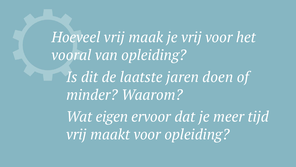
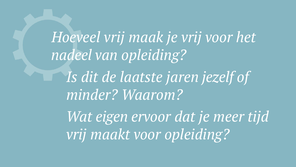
vooral: vooral -> nadeel (72, 55)
doen: doen -> jezelf (218, 77)
